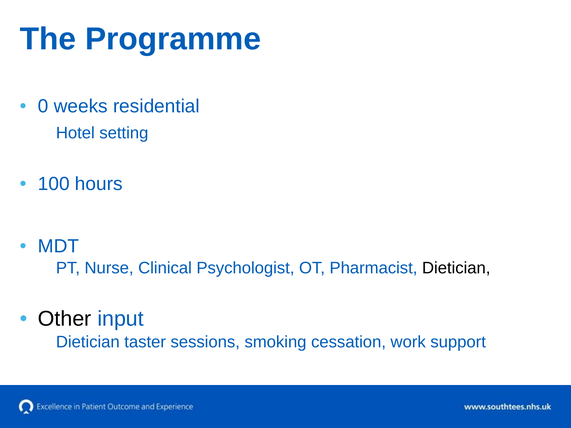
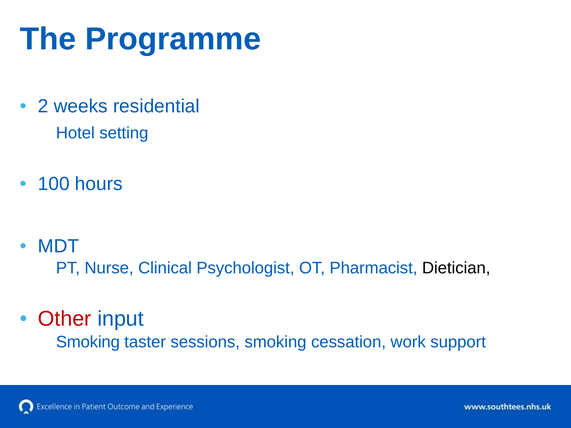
0: 0 -> 2 (43, 106)
Other colour: black -> red (65, 319)
Dietician: Dietician -> Smoking (88, 342)
